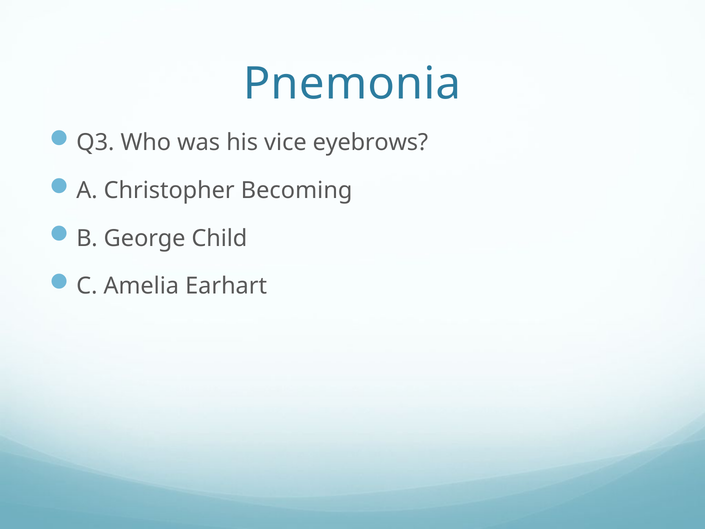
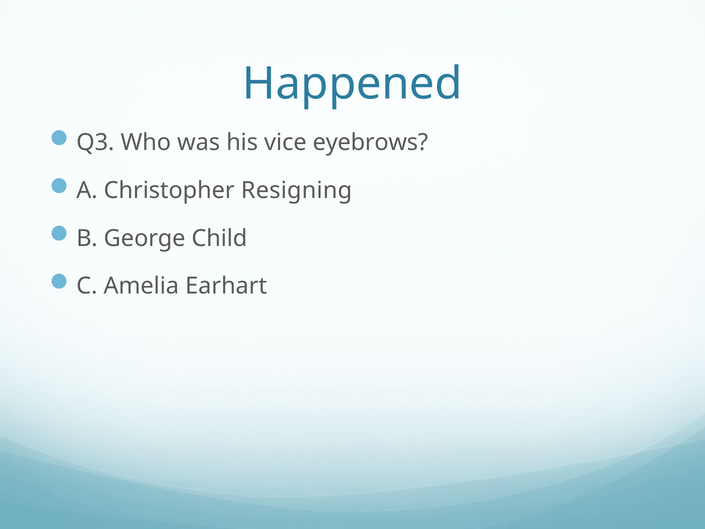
Pnemonia: Pnemonia -> Happened (352, 84)
Becoming: Becoming -> Resigning (297, 190)
